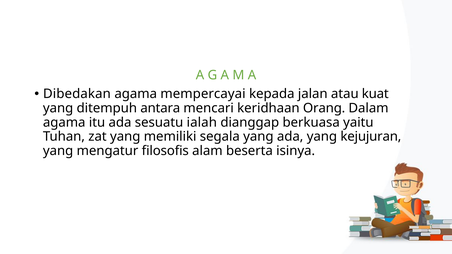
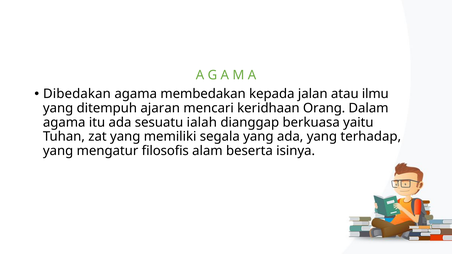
mempercayai: mempercayai -> membedakan (203, 94)
kuat: kuat -> ilmu (375, 94)
antara: antara -> ajaran (160, 108)
kejujuran: kejujuran -> terhadap (371, 137)
